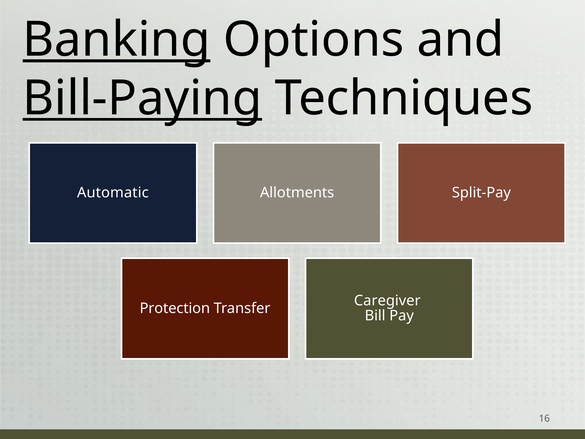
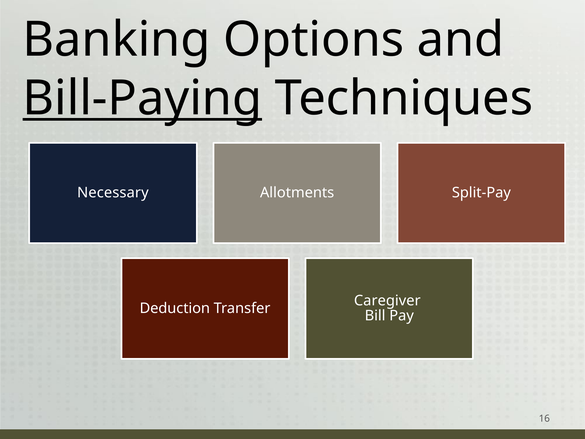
Banking underline: present -> none (116, 40)
Automatic: Automatic -> Necessary (113, 193)
Protection: Protection -> Deduction (175, 308)
